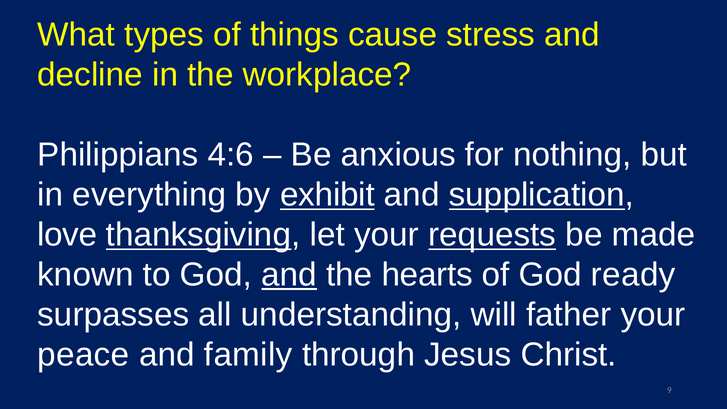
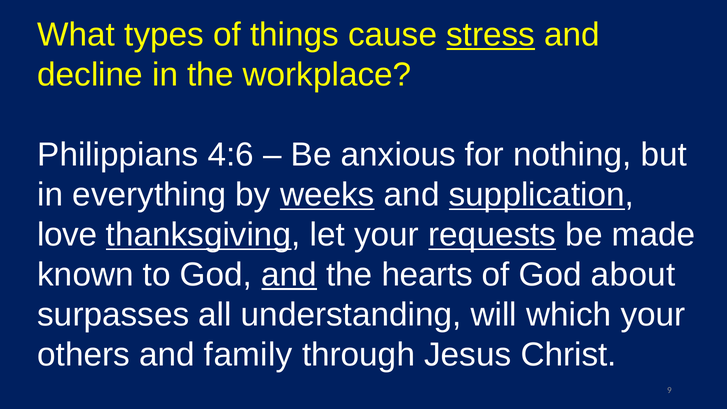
stress underline: none -> present (491, 35)
exhibit: exhibit -> weeks (327, 195)
ready: ready -> about (633, 275)
father: father -> which (569, 315)
peace: peace -> others (84, 355)
